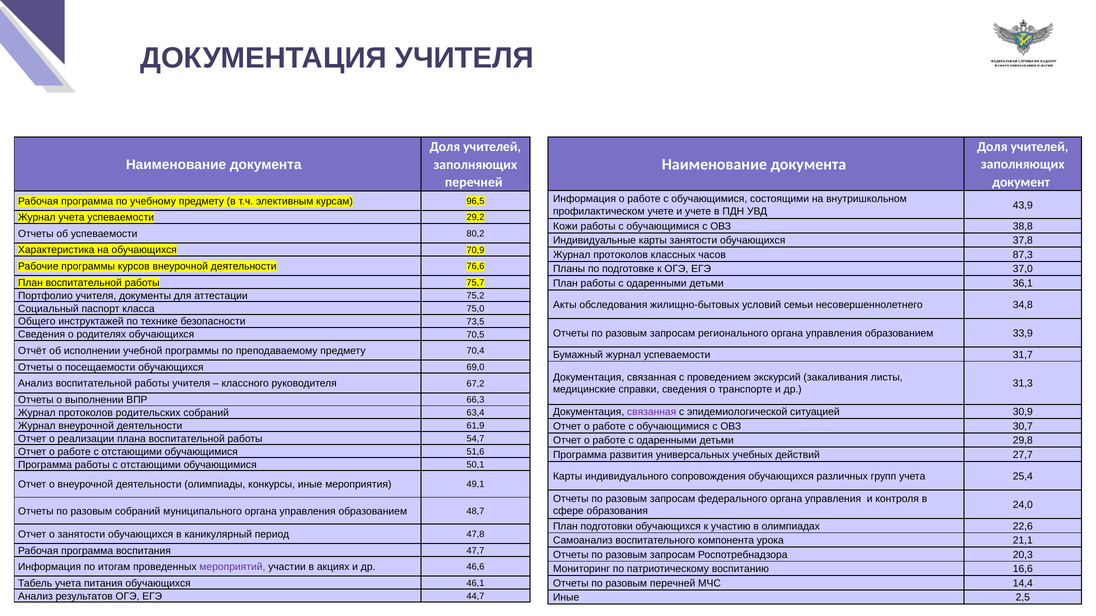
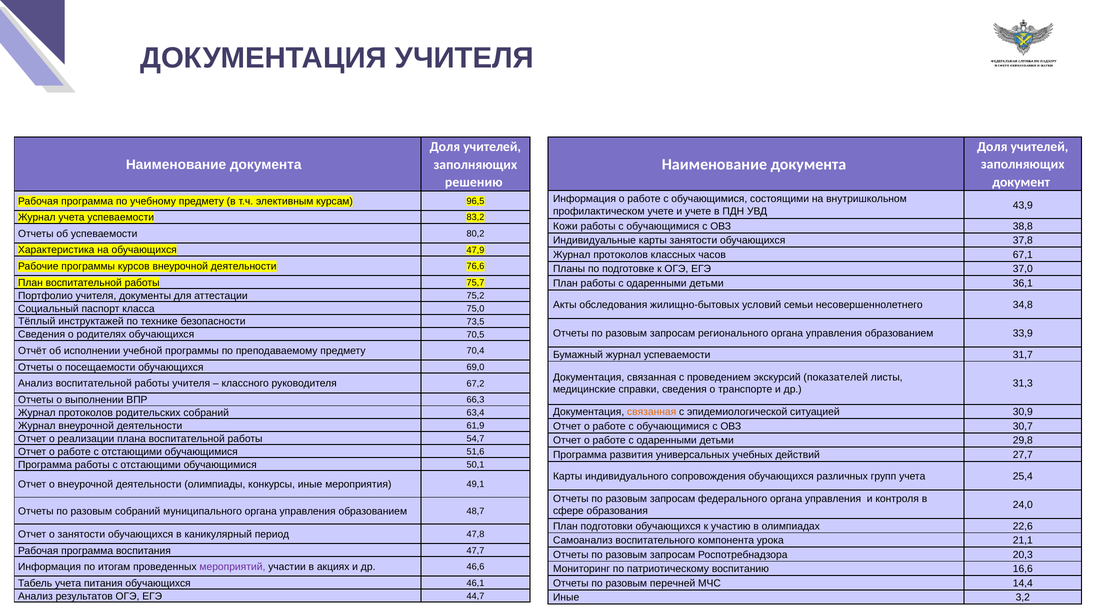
перечней: перечней -> решению (474, 183)
29,2: 29,2 -> 83,2 (475, 218)
70,9: 70,9 -> 47,9 (475, 250)
87,3: 87,3 -> 67,1 (1023, 255)
Общего: Общего -> Тёплый (37, 322)
закаливания: закаливания -> показателей (836, 378)
связанная colour: purple -> orange (652, 412)
2,5: 2,5 -> 3,2 (1023, 598)
